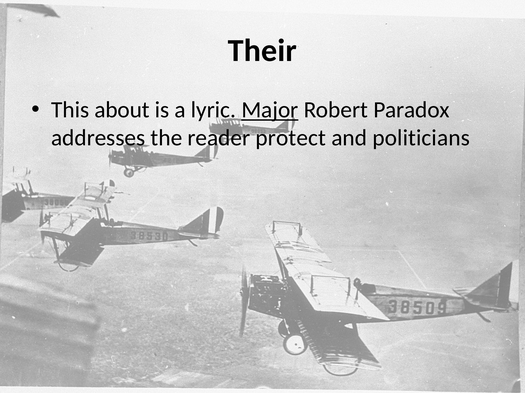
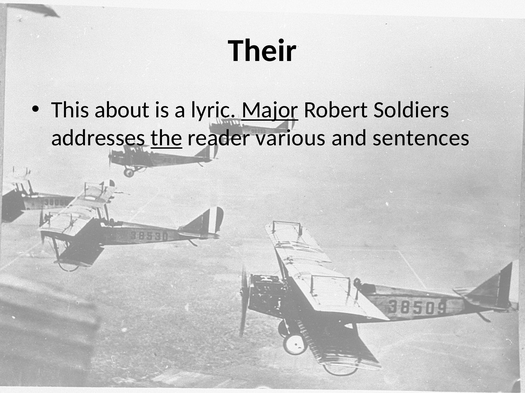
Paradox: Paradox -> Soldiers (411, 110)
the underline: none -> present (166, 138)
protect: protect -> various (291, 138)
politicians: politicians -> sentences (421, 138)
